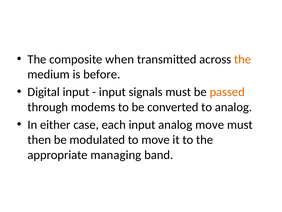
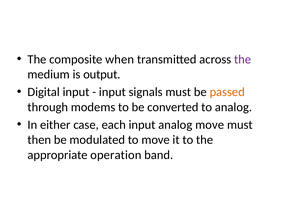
the colour: orange -> purple (243, 59)
before: before -> output (102, 74)
managing: managing -> operation (116, 155)
